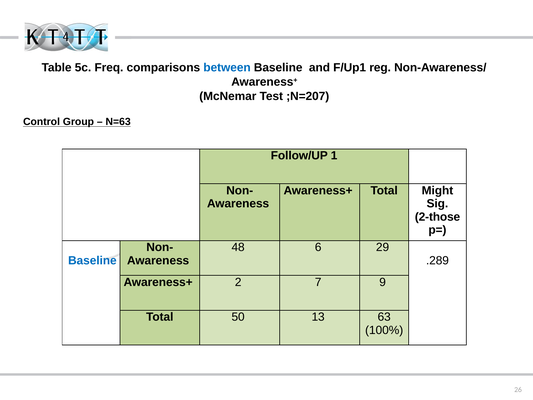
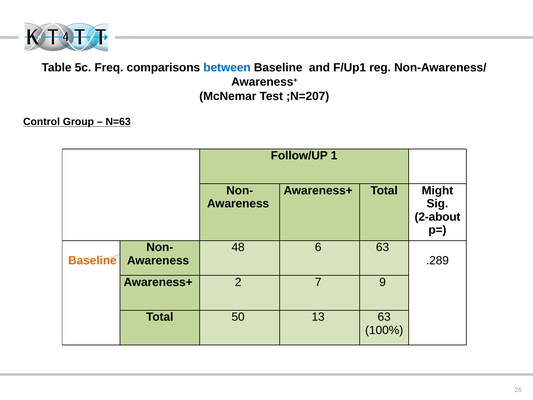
2-those: 2-those -> 2-about (438, 217)
6 29: 29 -> 63 (383, 247)
Baseline colour: blue -> orange (92, 260)
